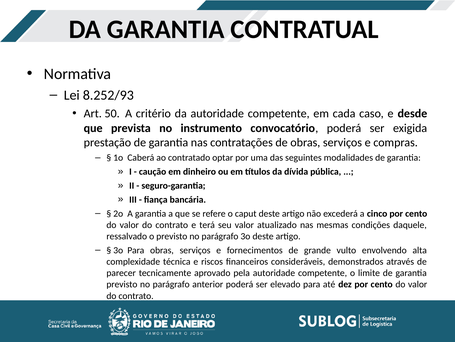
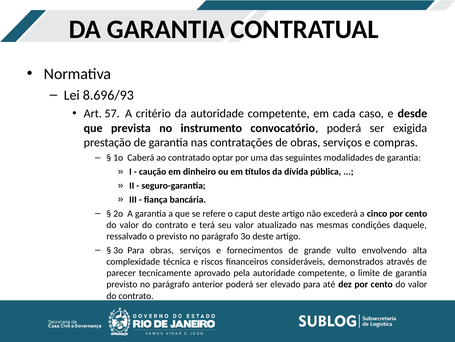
8.252/93: 8.252/93 -> 8.696/93 (108, 95)
50: 50 -> 57 (112, 113)
